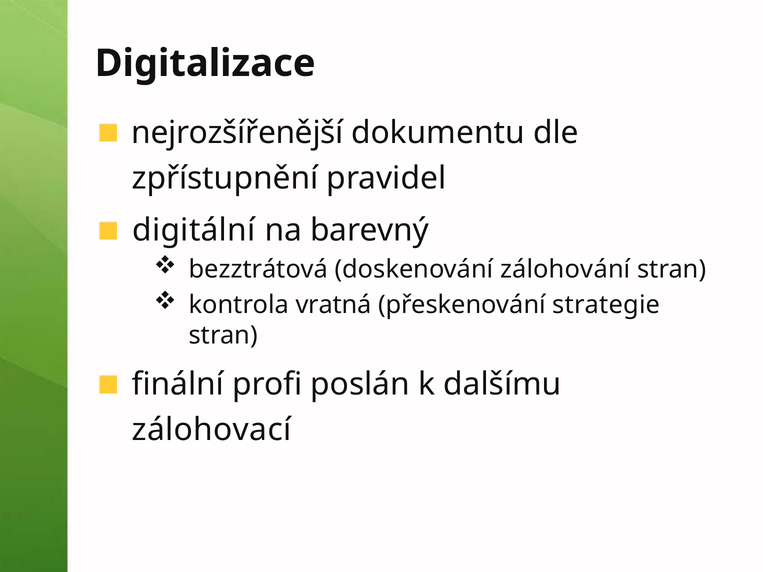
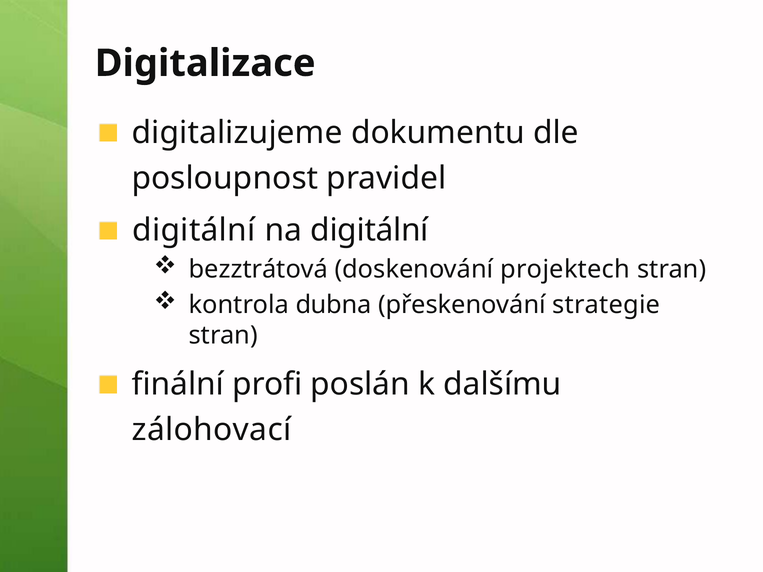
nejrozšířenější: nejrozšířenější -> digitalizujeme (237, 133)
zpřístupnění: zpřístupnění -> posloupnost (225, 178)
na barevný: barevný -> digitální (370, 231)
zálohování: zálohování -> projektech (565, 270)
vratná: vratná -> dubna (334, 305)
